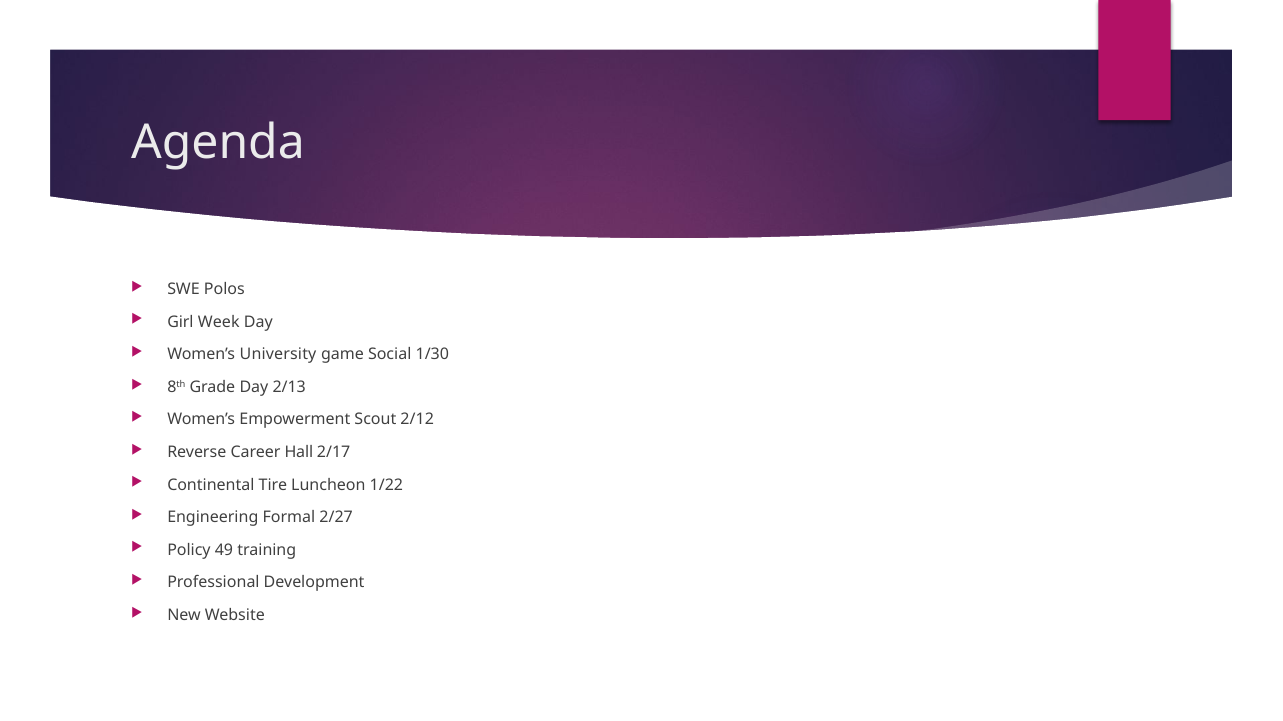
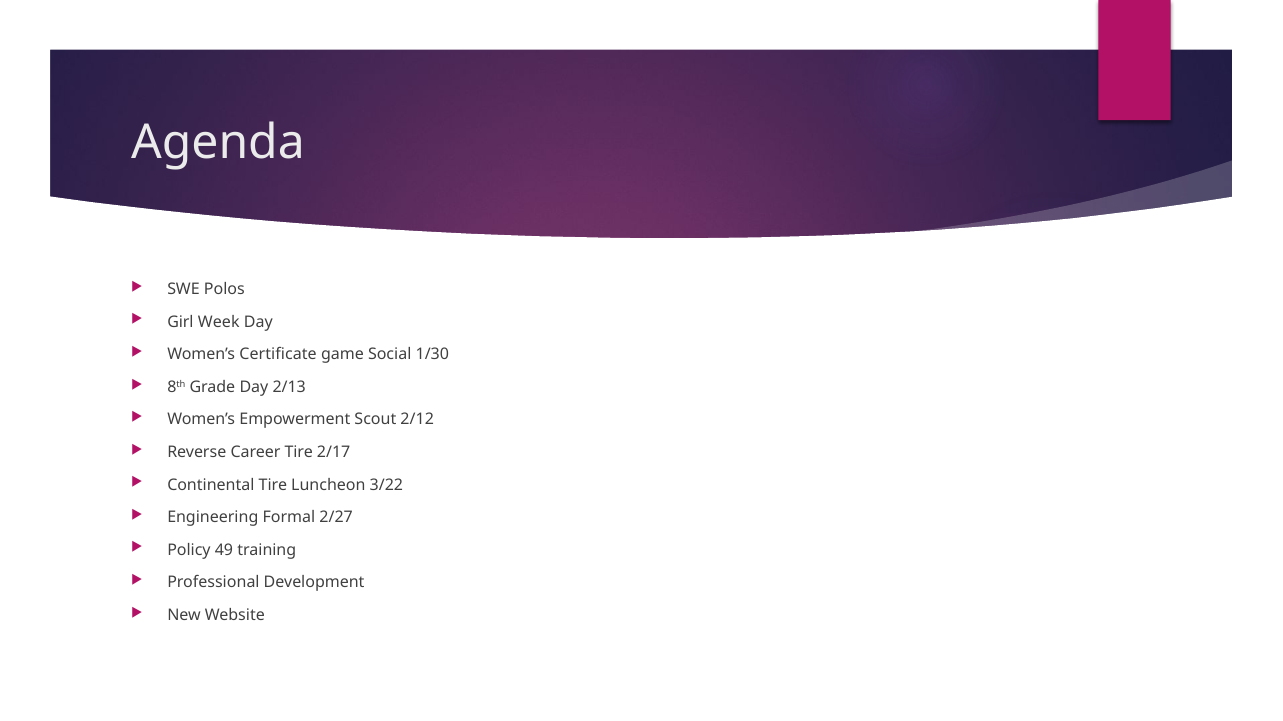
University: University -> Certificate (278, 355)
Career Hall: Hall -> Tire (299, 453)
1/22: 1/22 -> 3/22 (386, 485)
